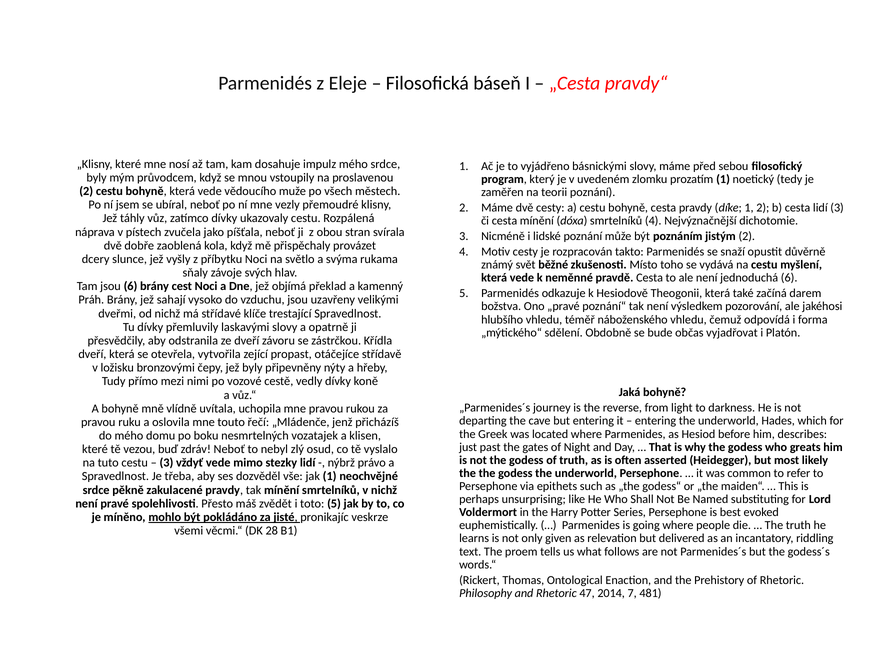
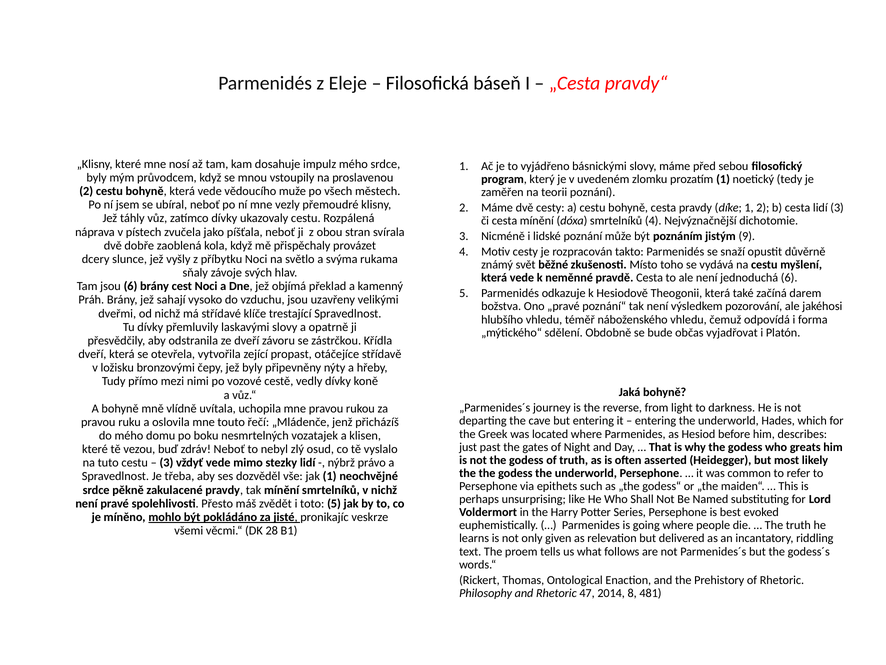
jistým 2: 2 -> 9 (747, 236)
7: 7 -> 8 (632, 593)
